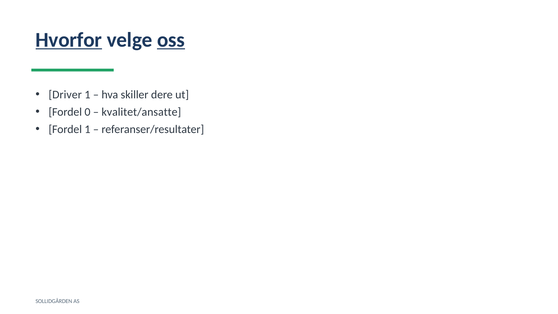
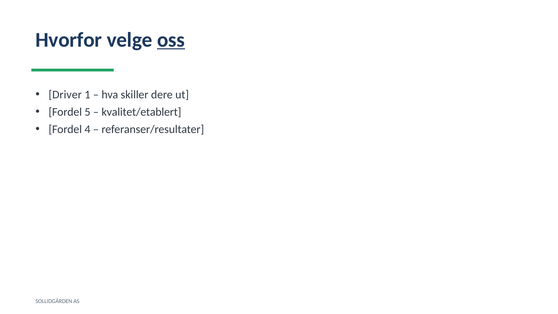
Hvorfor underline: present -> none (69, 40)
0: 0 -> 5 (87, 112)
kvalitet/ansatte: kvalitet/ansatte -> kvalitet/etablert (141, 112)
Fordel 1: 1 -> 4 (87, 129)
